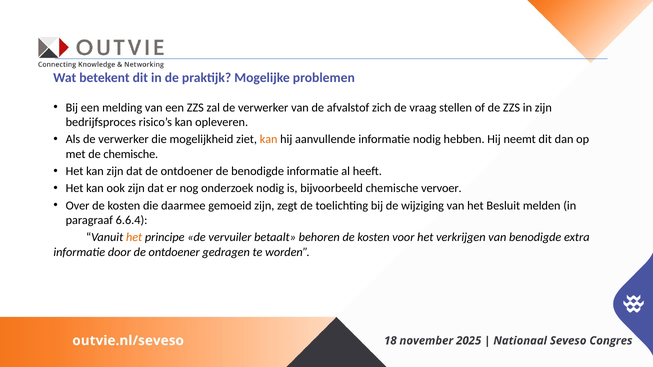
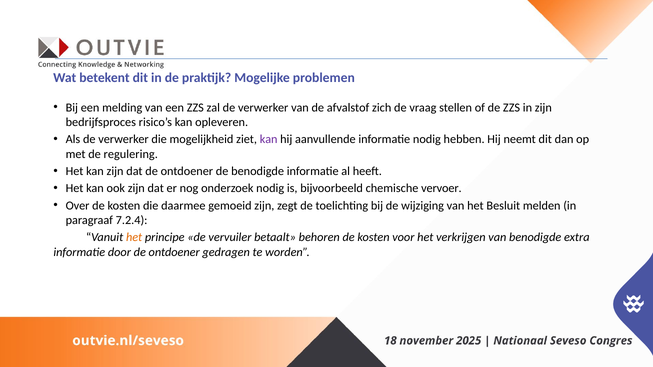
kan colour: orange -> purple (269, 139)
de chemische: chemische -> regulering (131, 154)
6.6.4: 6.6.4 -> 7.2.4 (132, 220)
